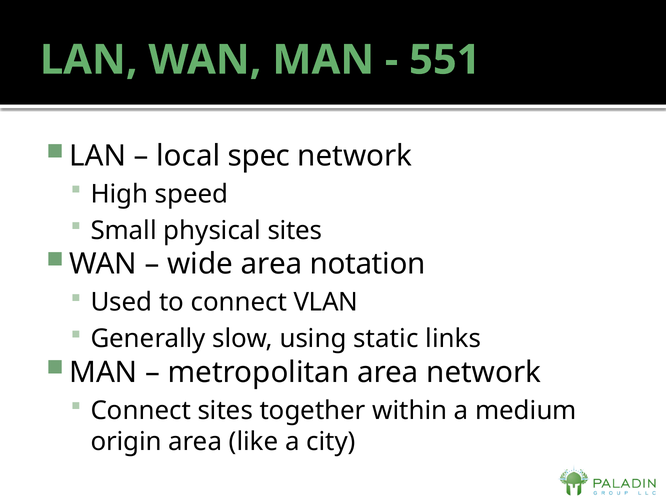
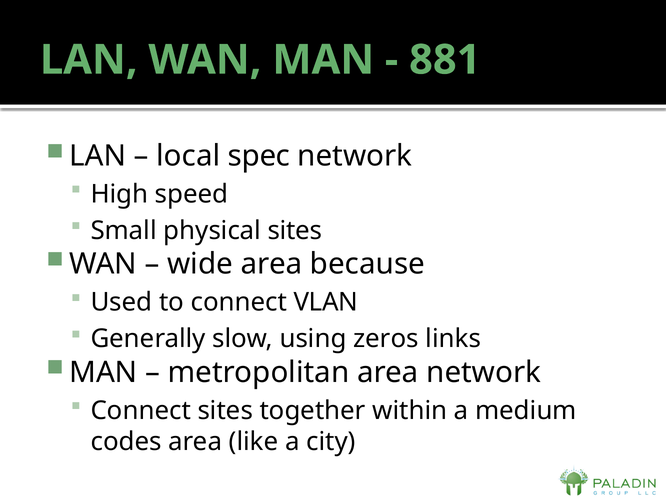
551: 551 -> 881 (445, 60)
notation: notation -> because (367, 264)
static: static -> zeros (386, 338)
origin: origin -> codes (126, 441)
